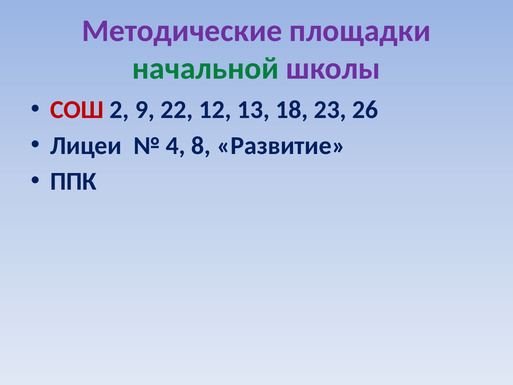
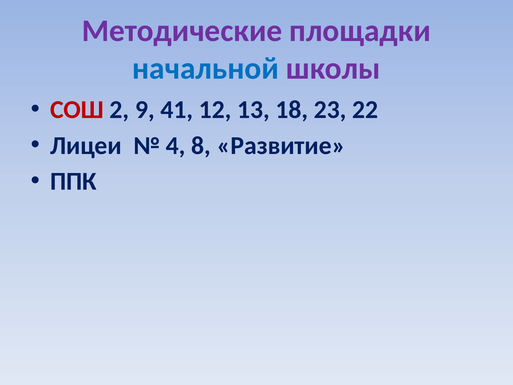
начальной colour: green -> blue (206, 68)
22: 22 -> 41 (177, 110)
26: 26 -> 22 (365, 110)
